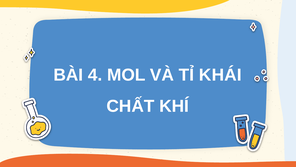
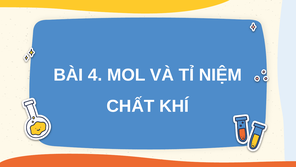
KHÁI: KHÁI -> NIỆM (220, 75)
